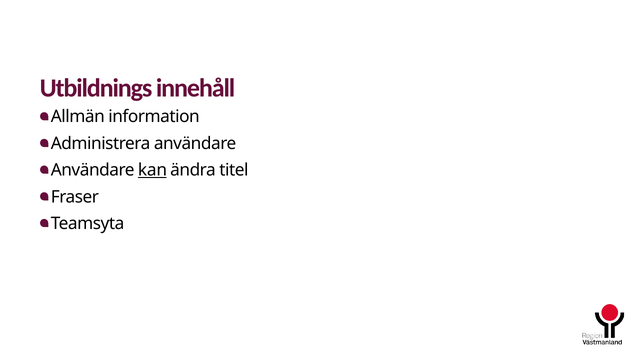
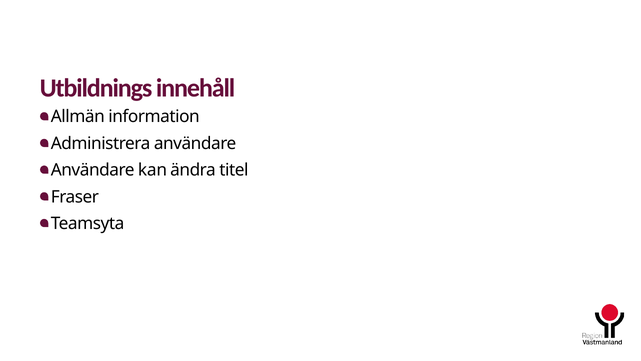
kan underline: present -> none (152, 170)
